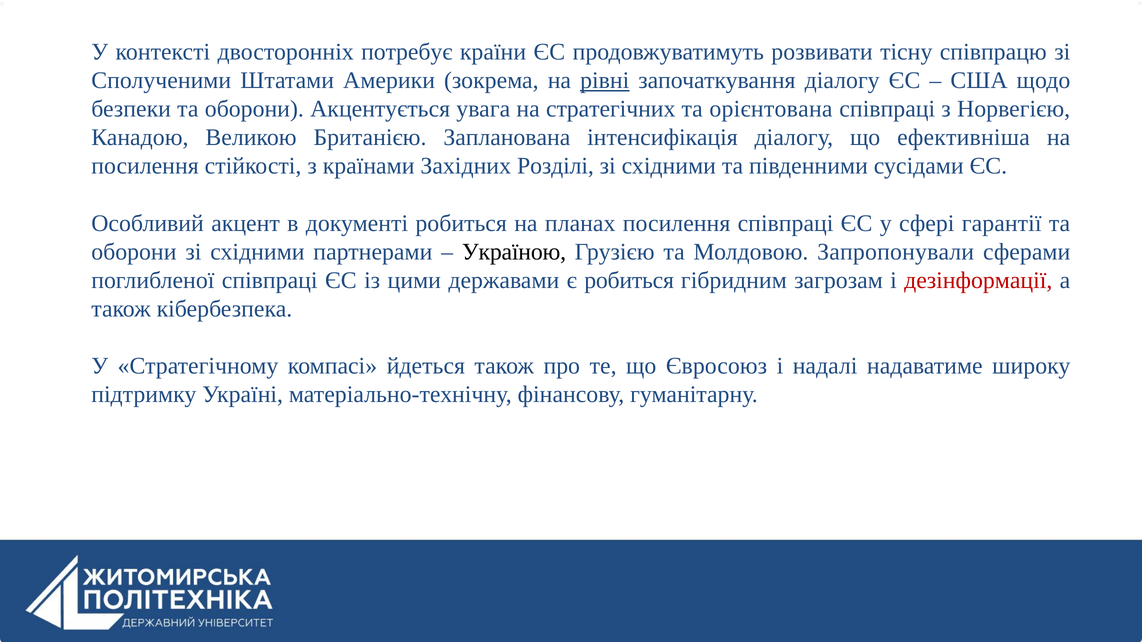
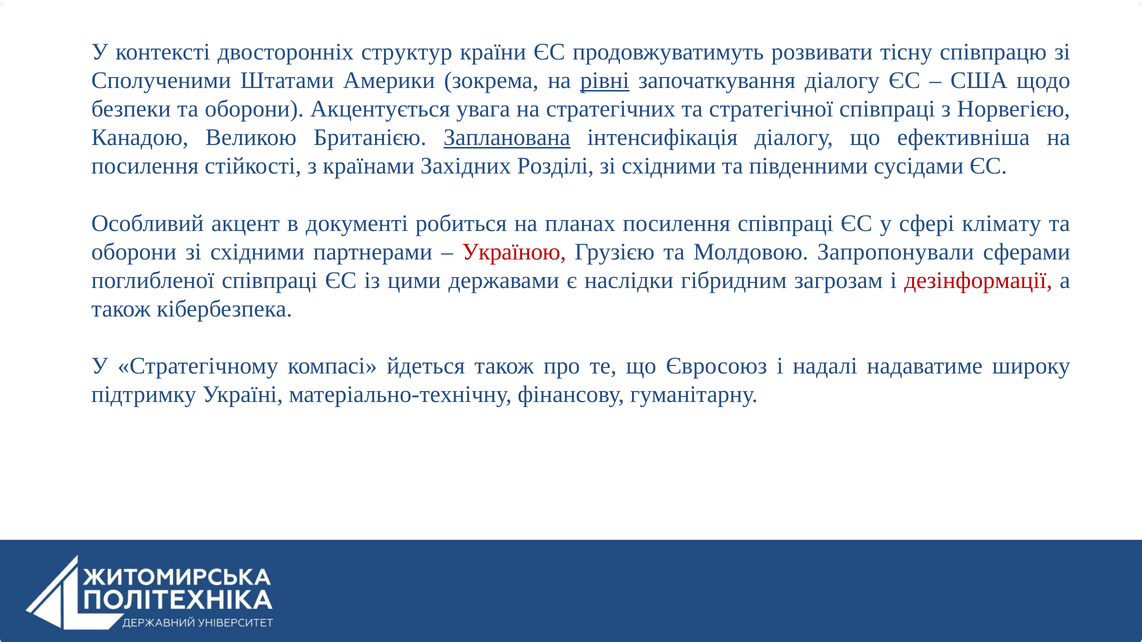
потребує: потребує -> структур (407, 52)
орієнтована: орієнтована -> стратегічної (771, 109)
Запланована underline: none -> present (507, 138)
гарантії: гарантії -> клімату (1002, 223)
Україною colour: black -> red (514, 252)
є робиться: робиться -> наслідки (629, 280)
